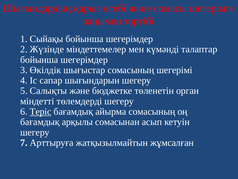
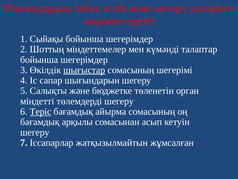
қарыз: қарыз -> табыс (87, 8)
және сомасы: сомасы -> шегеру (170, 8)
Жүзінде: Жүзінде -> Шоттың (47, 49)
шығыстар underline: none -> present (84, 70)
Арттыруға: Арттыруға -> Іссапарлар (52, 142)
